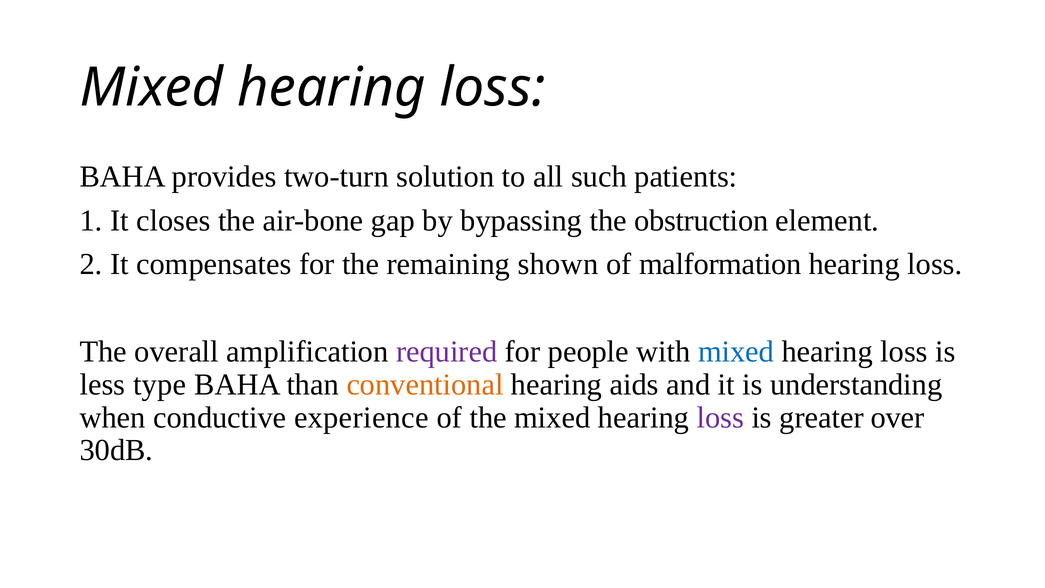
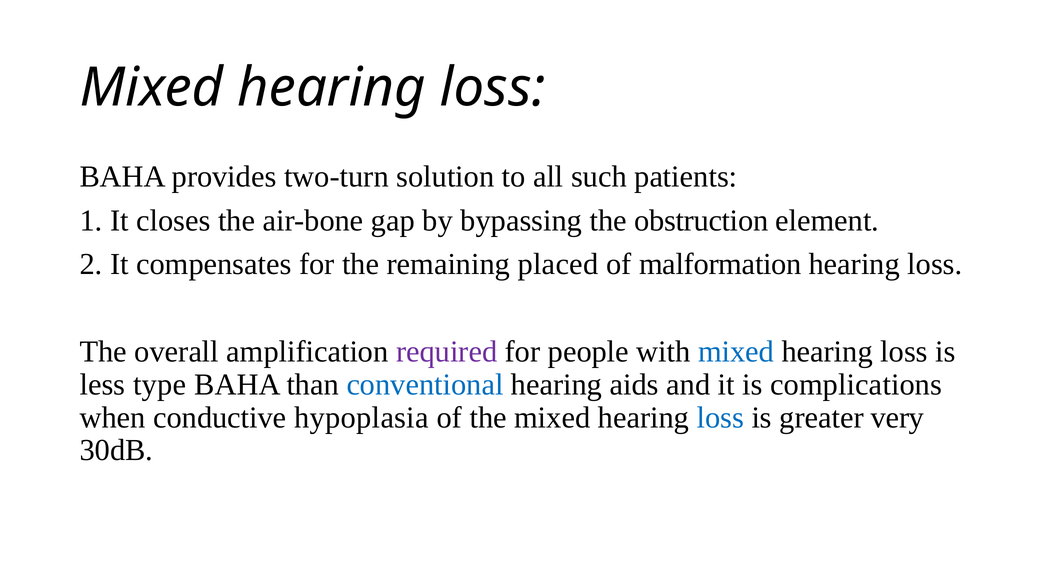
shown: shown -> placed (558, 264)
conventional colour: orange -> blue (425, 384)
understanding: understanding -> complications (856, 384)
experience: experience -> hypoplasia (361, 417)
loss colour: purple -> blue (720, 417)
over: over -> very (898, 417)
